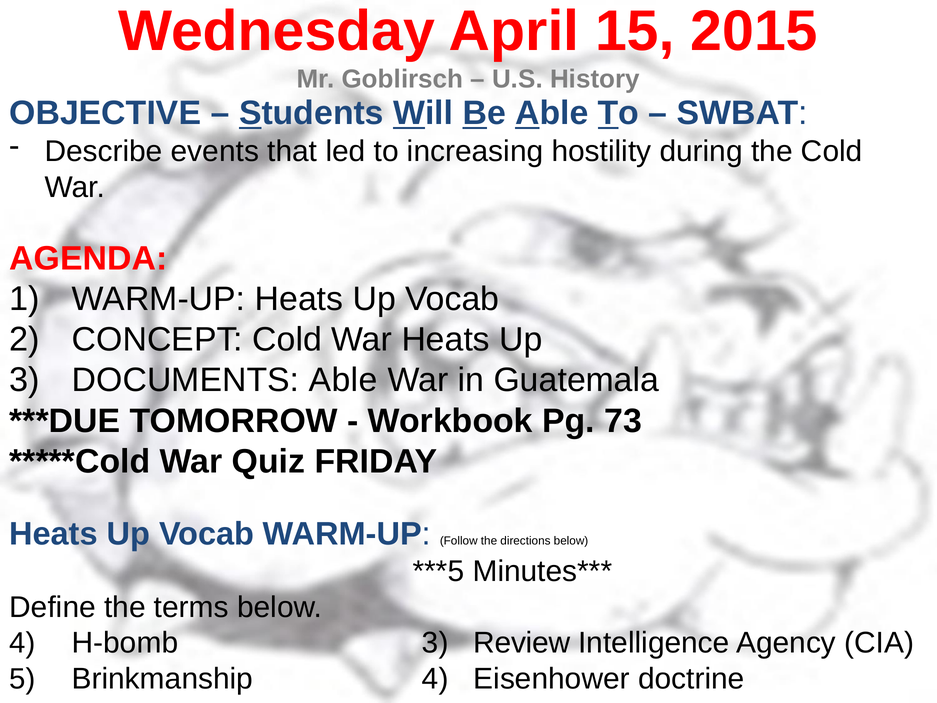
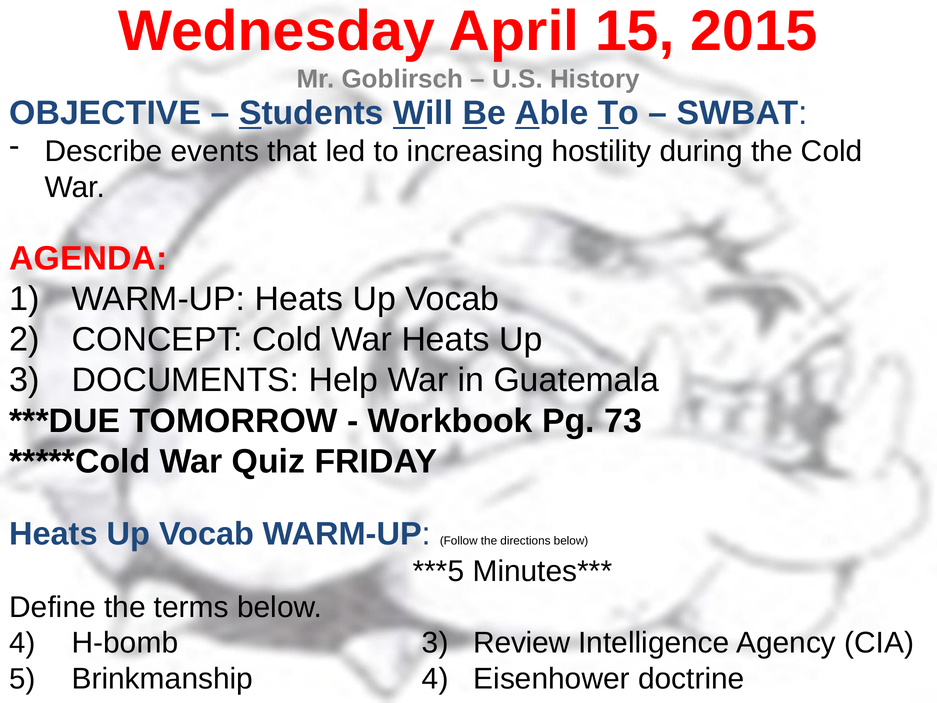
DOCUMENTS Able: Able -> Help (343, 380)
